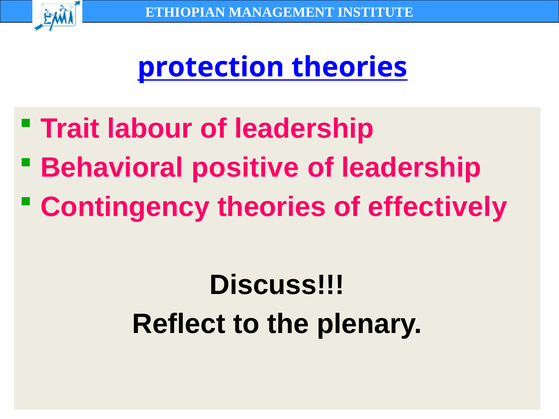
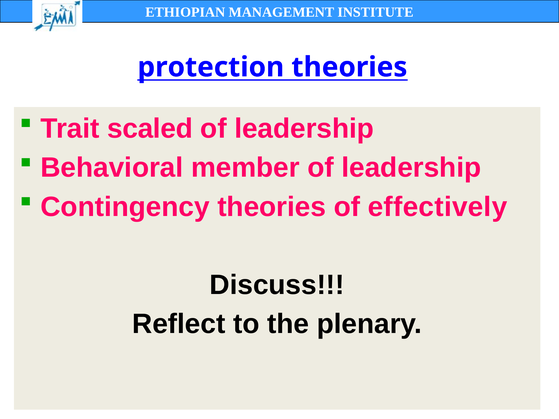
labour: labour -> scaled (150, 129)
positive: positive -> member (245, 168)
